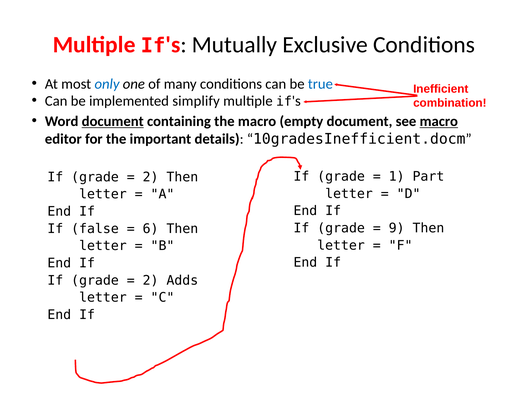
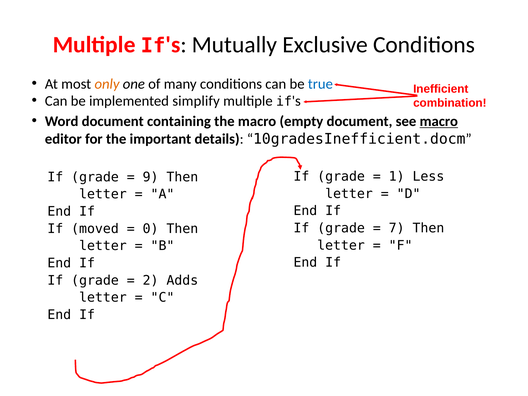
only colour: blue -> orange (107, 84)
document underline: present -> none (113, 121)
Part: Part -> Less (428, 176)
2: 2 -> 9 (151, 177)
9: 9 -> 7 (397, 228)
false: false -> moved (95, 229)
6: 6 -> 0 (151, 229)
